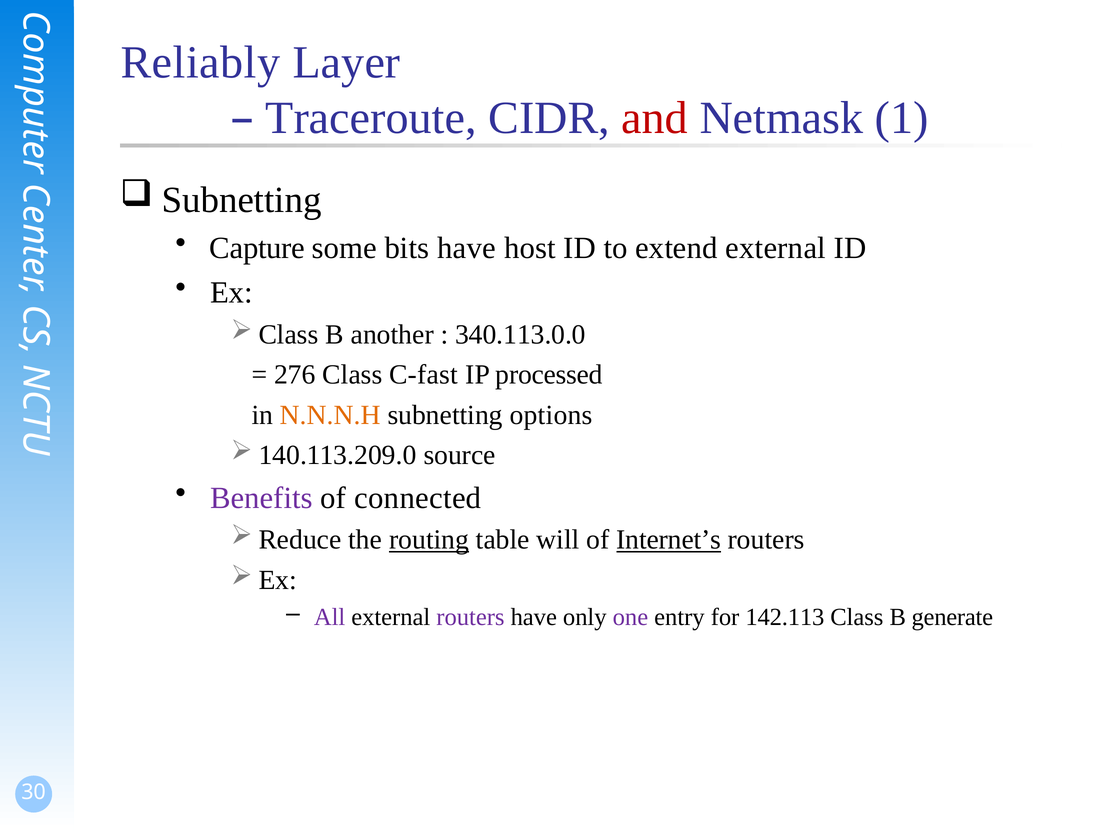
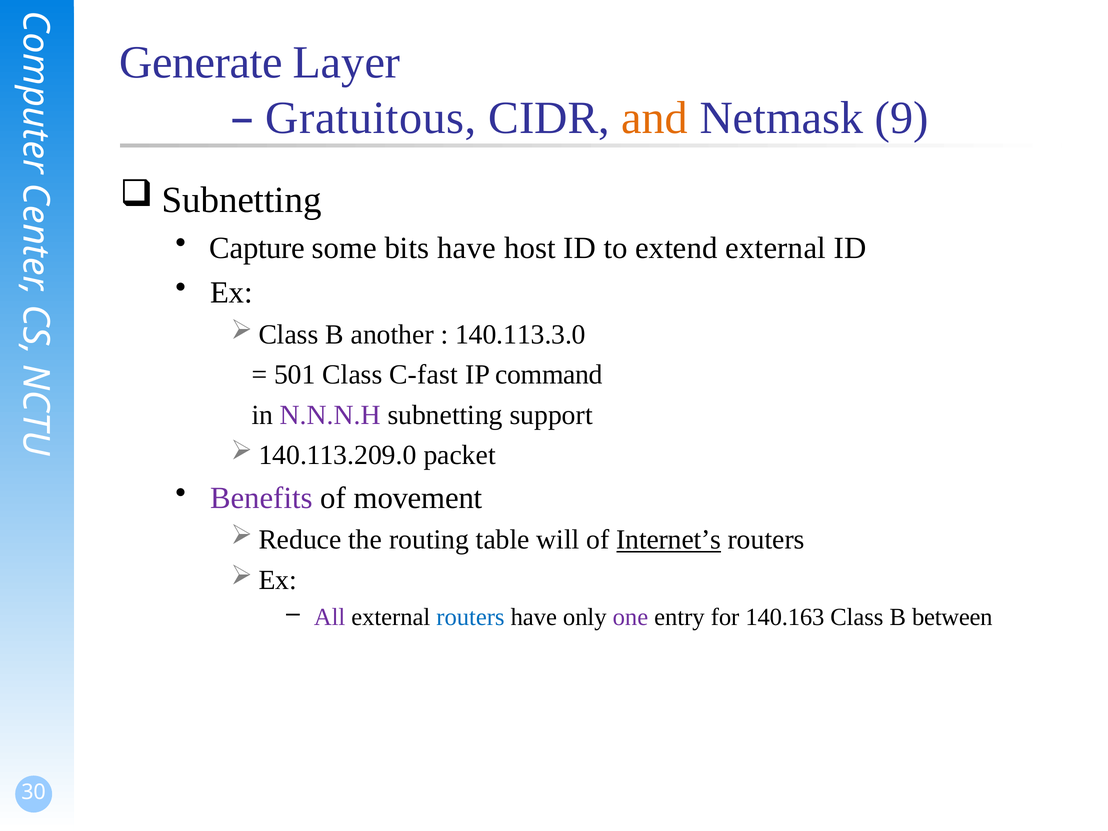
Reliably: Reliably -> Generate (201, 62)
Traceroute: Traceroute -> Gratuitous (371, 118)
and colour: red -> orange (655, 118)
1: 1 -> 9 (902, 118)
340.113.0.0: 340.113.0.0 -> 140.113.3.0 (520, 335)
276: 276 -> 501 (295, 375)
processed: processed -> command (549, 375)
N.N.N.H colour: orange -> purple (330, 415)
options: options -> support (551, 415)
source: source -> packet (460, 455)
connected: connected -> movement (418, 498)
routing underline: present -> none (429, 540)
routers colour: purple -> blue (470, 617)
142.113: 142.113 -> 140.163 (785, 617)
generate: generate -> between (952, 617)
